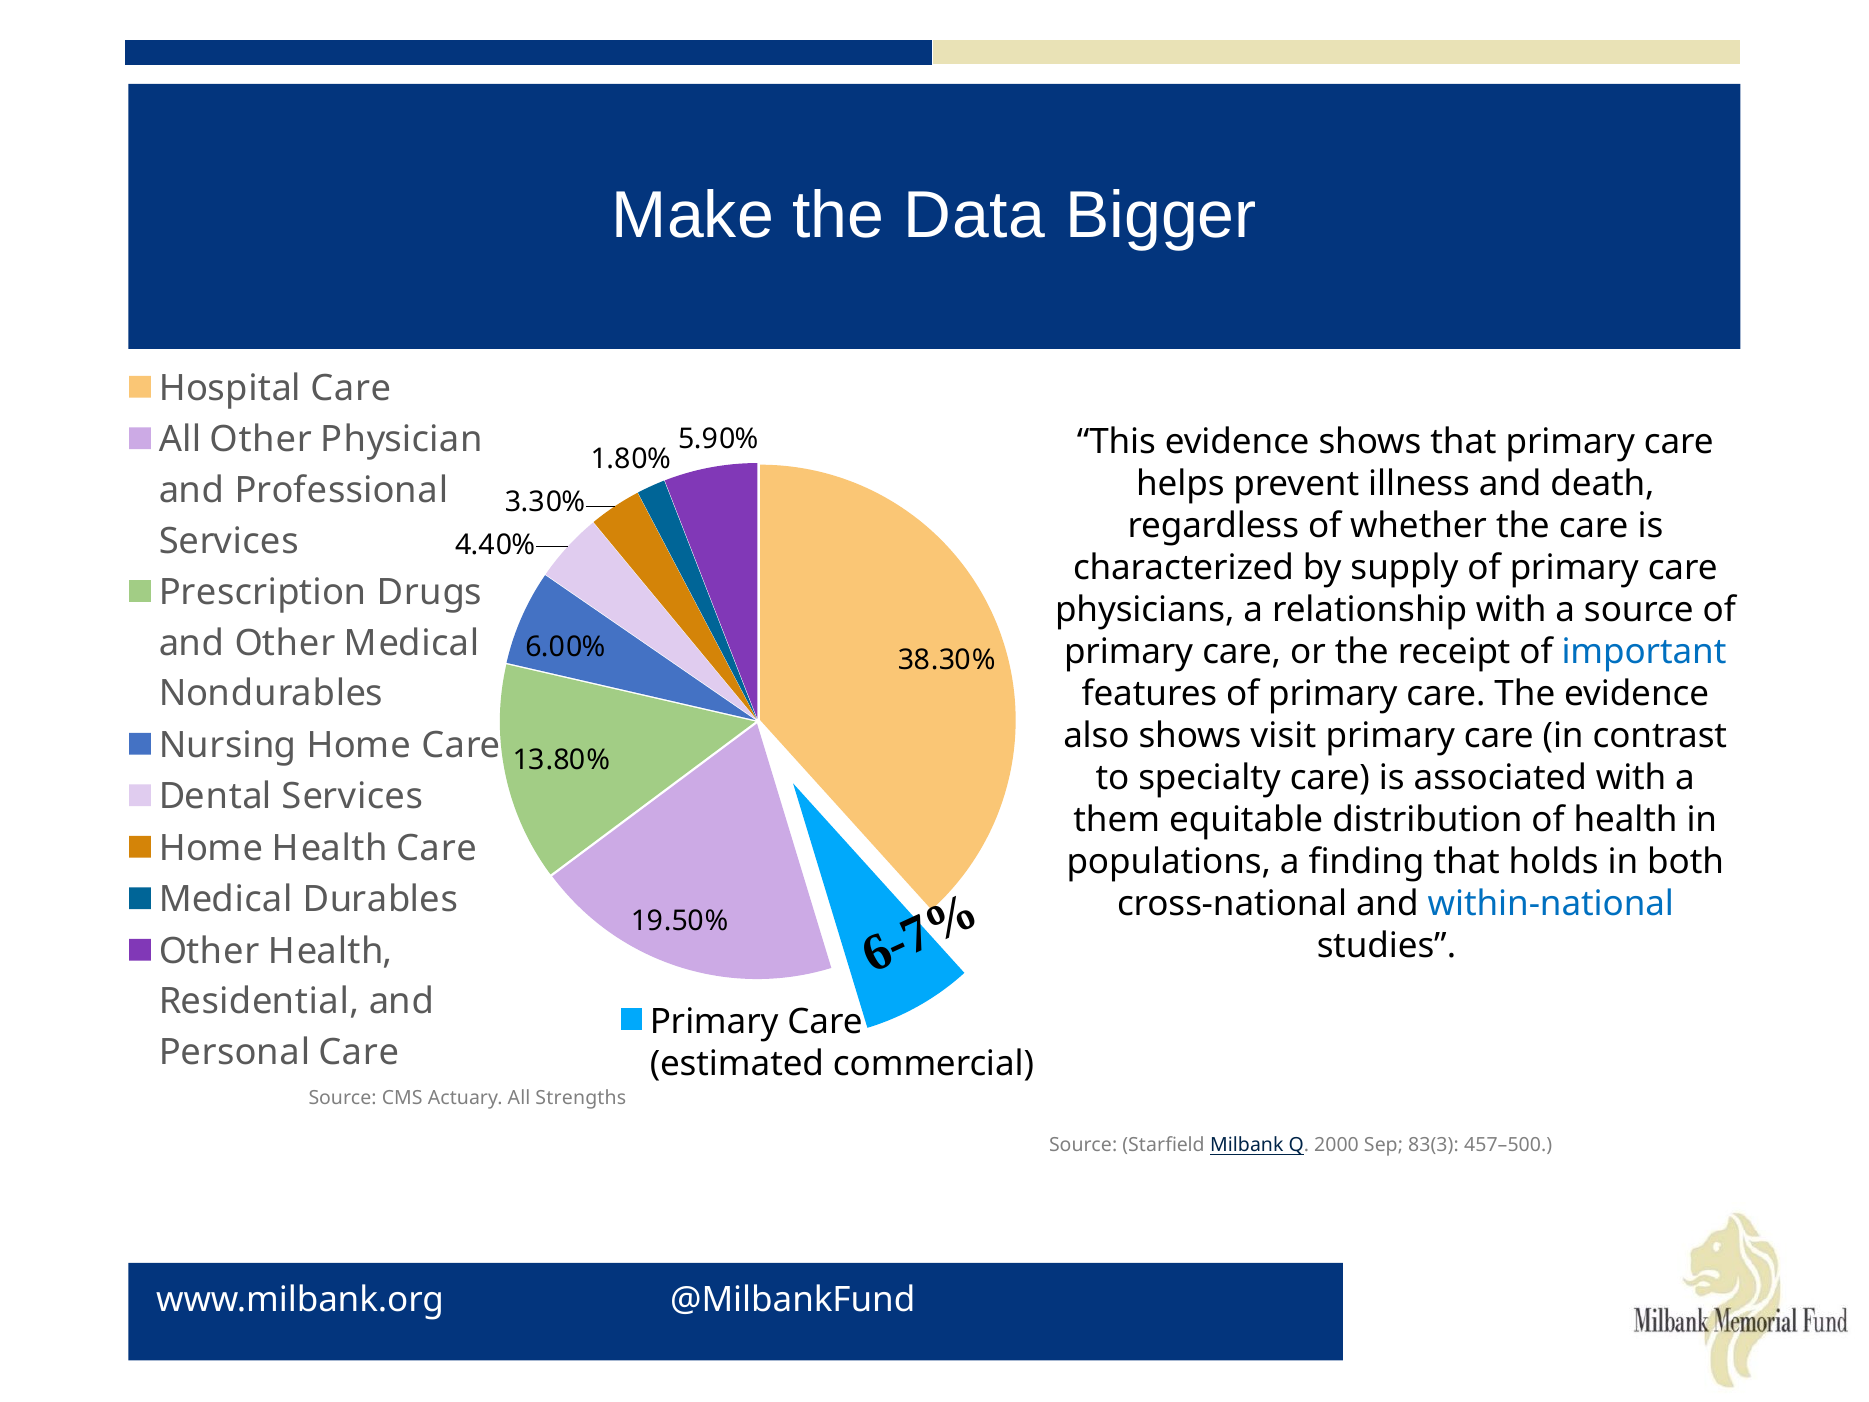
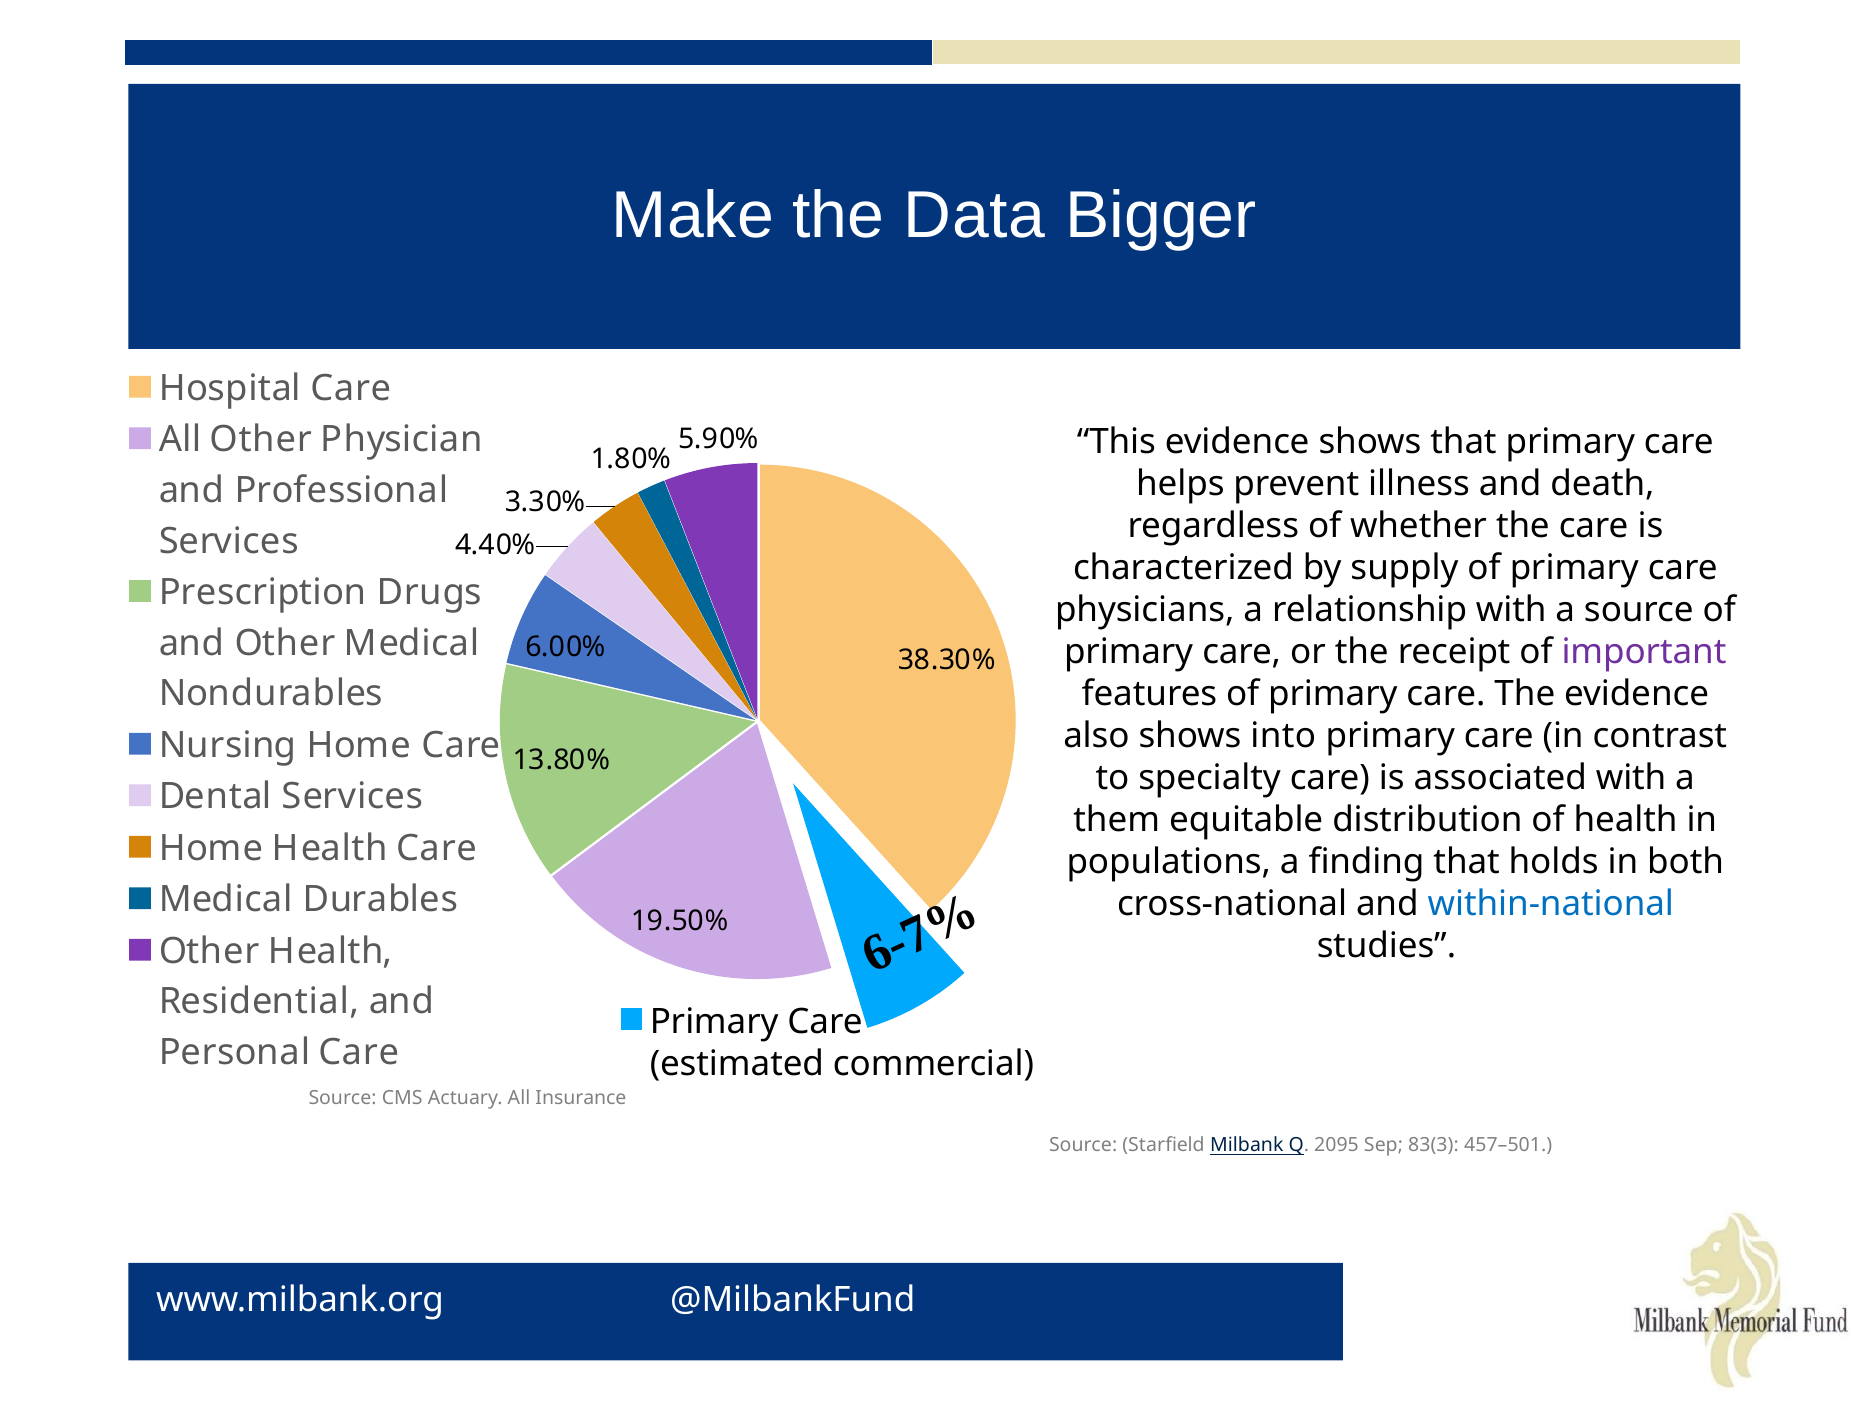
important colour: blue -> purple (1644, 651)
visit: visit -> into (1283, 736)
Strengths: Strengths -> Insurance (581, 1098)
2000: 2000 -> 2095 (1337, 1145)
457–500: 457–500 -> 457–501 (1508, 1145)
